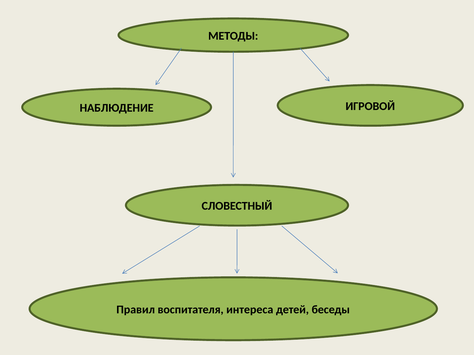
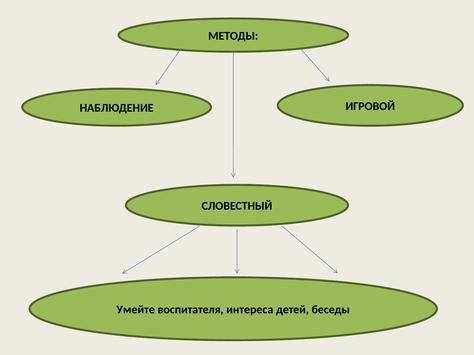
Правил: Правил -> Умейте (136, 310)
